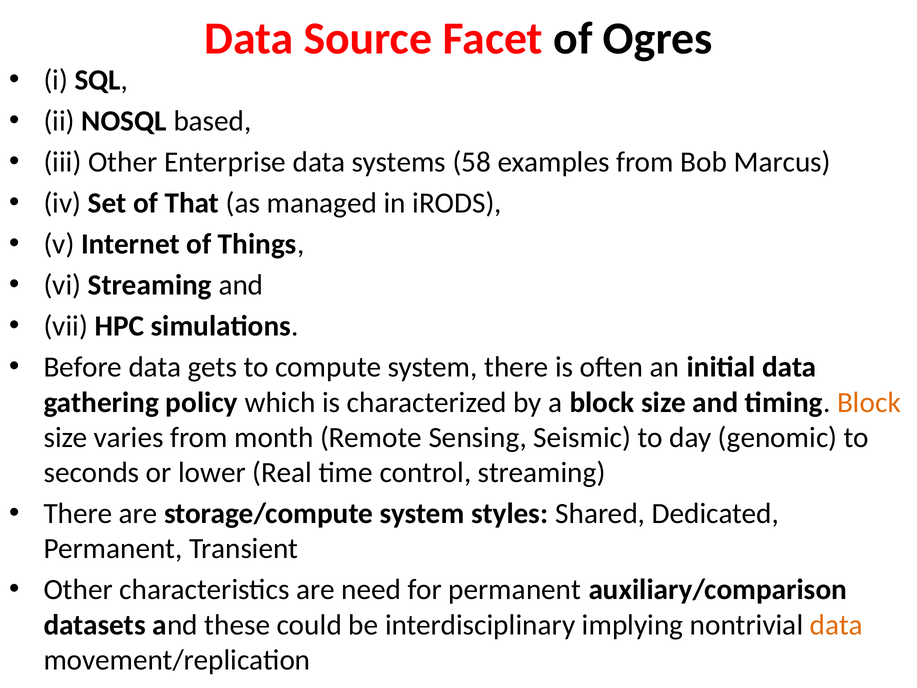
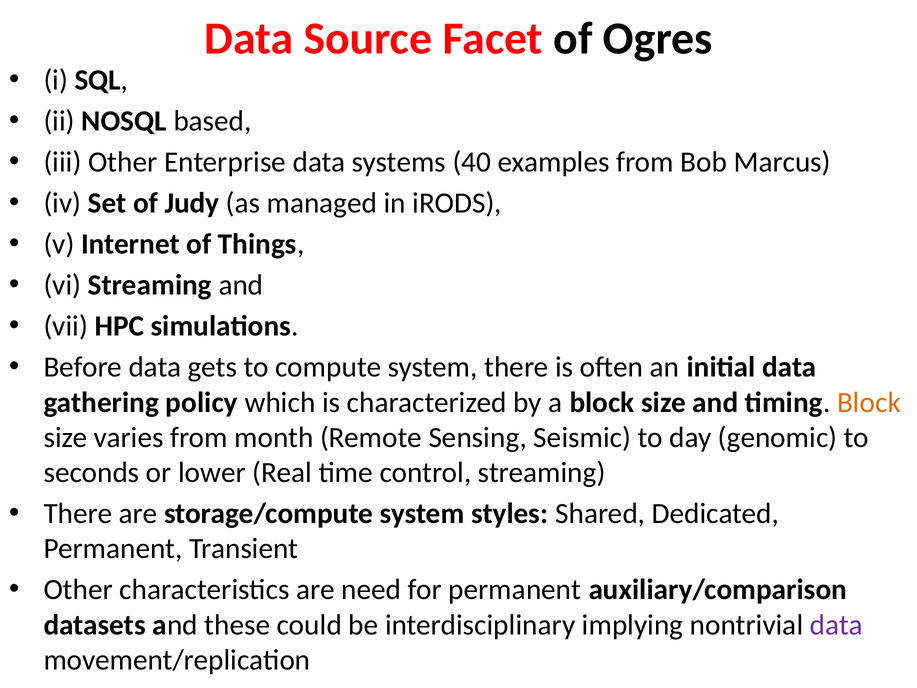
58: 58 -> 40 (472, 162)
That: That -> Judy (192, 203)
data colour: orange -> purple (836, 625)
